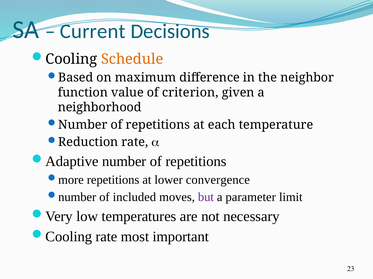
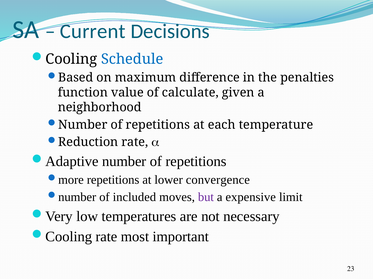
Schedule colour: orange -> blue (132, 59)
neighbor: neighbor -> penalties (307, 78)
criterion: criterion -> calculate (190, 93)
parameter: parameter -> expensive (251, 198)
